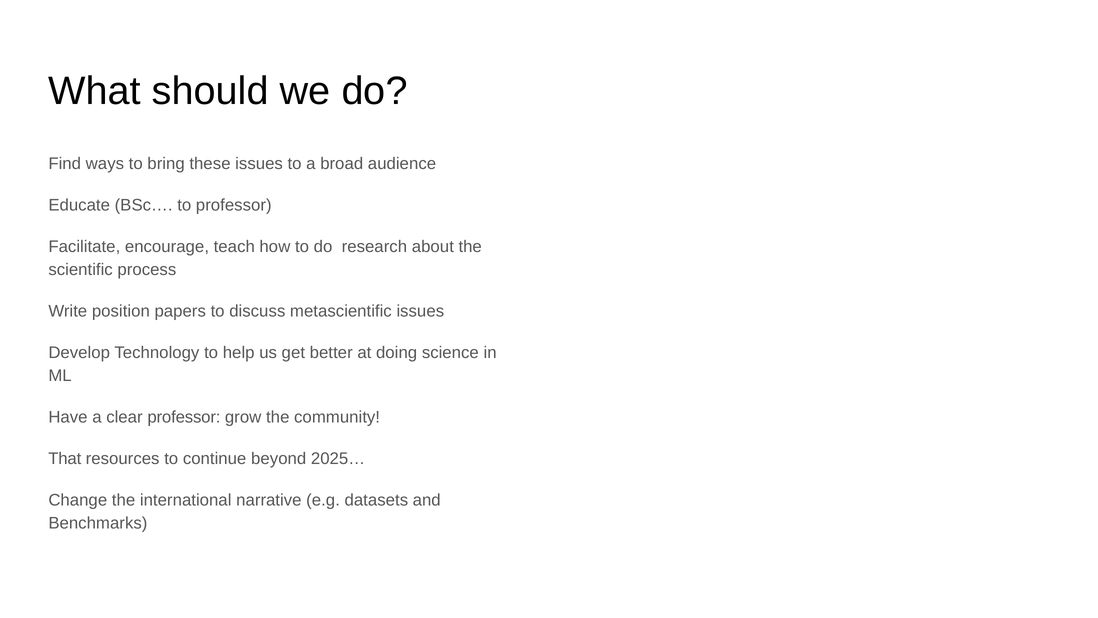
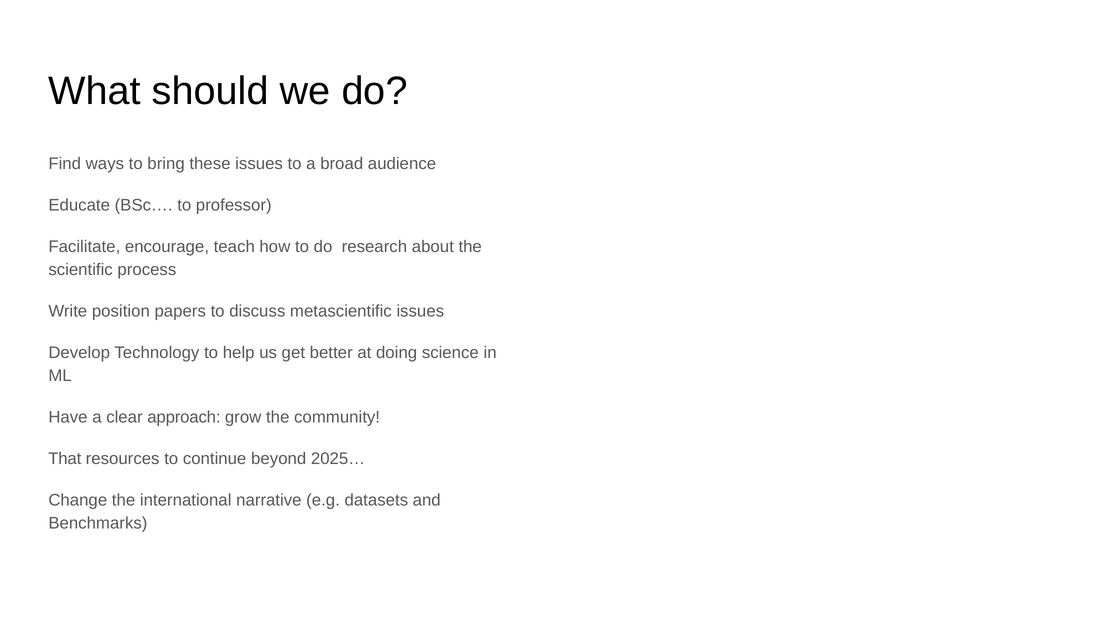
clear professor: professor -> approach (184, 417)
